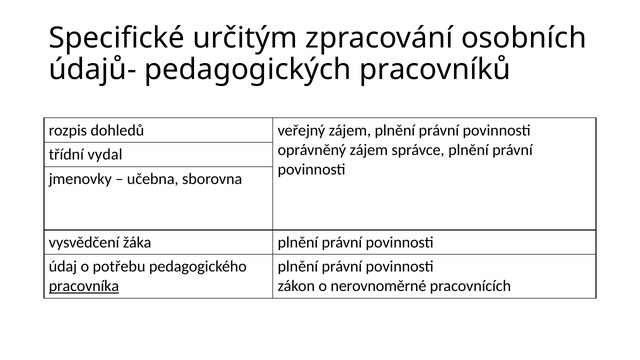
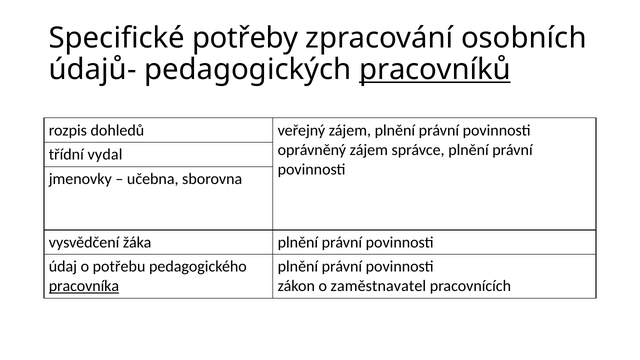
určitým: určitým -> potřeby (245, 38)
pracovníků underline: none -> present (435, 70)
nerovnoměrné: nerovnoměrné -> zaměstnavatel (378, 286)
